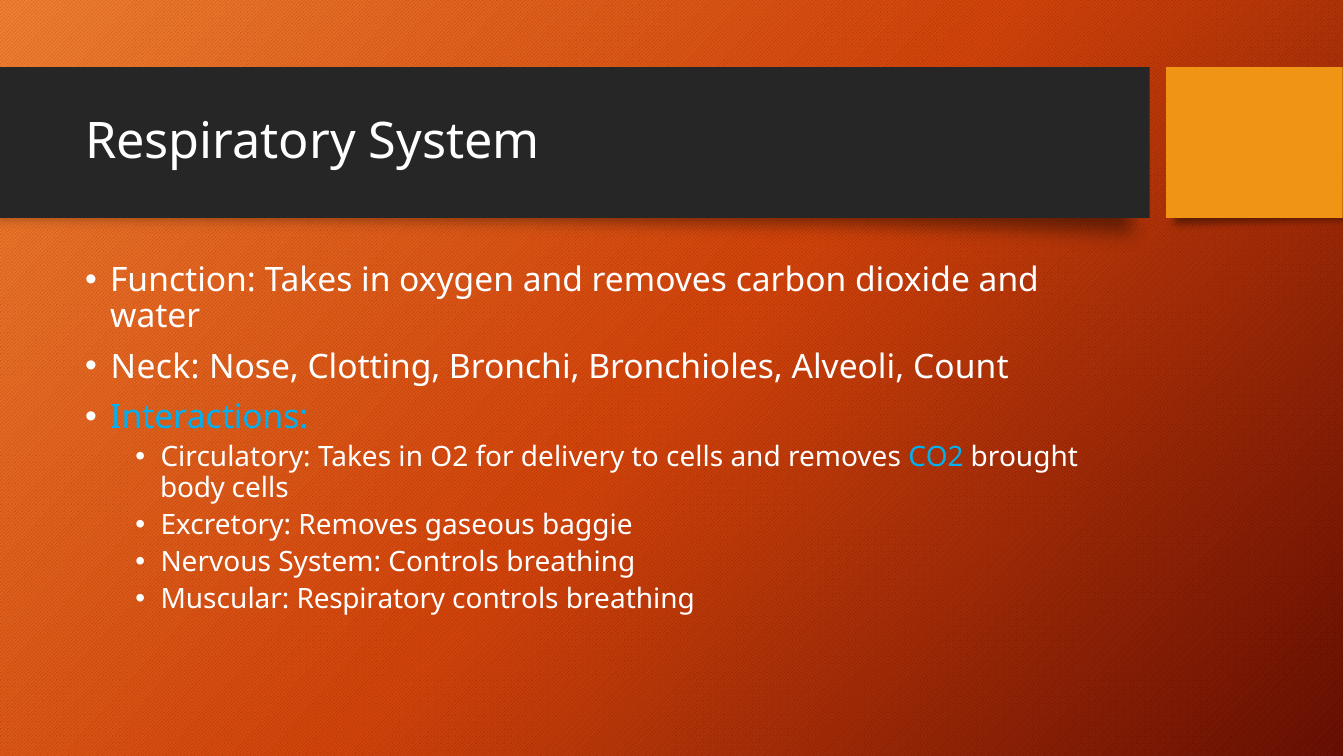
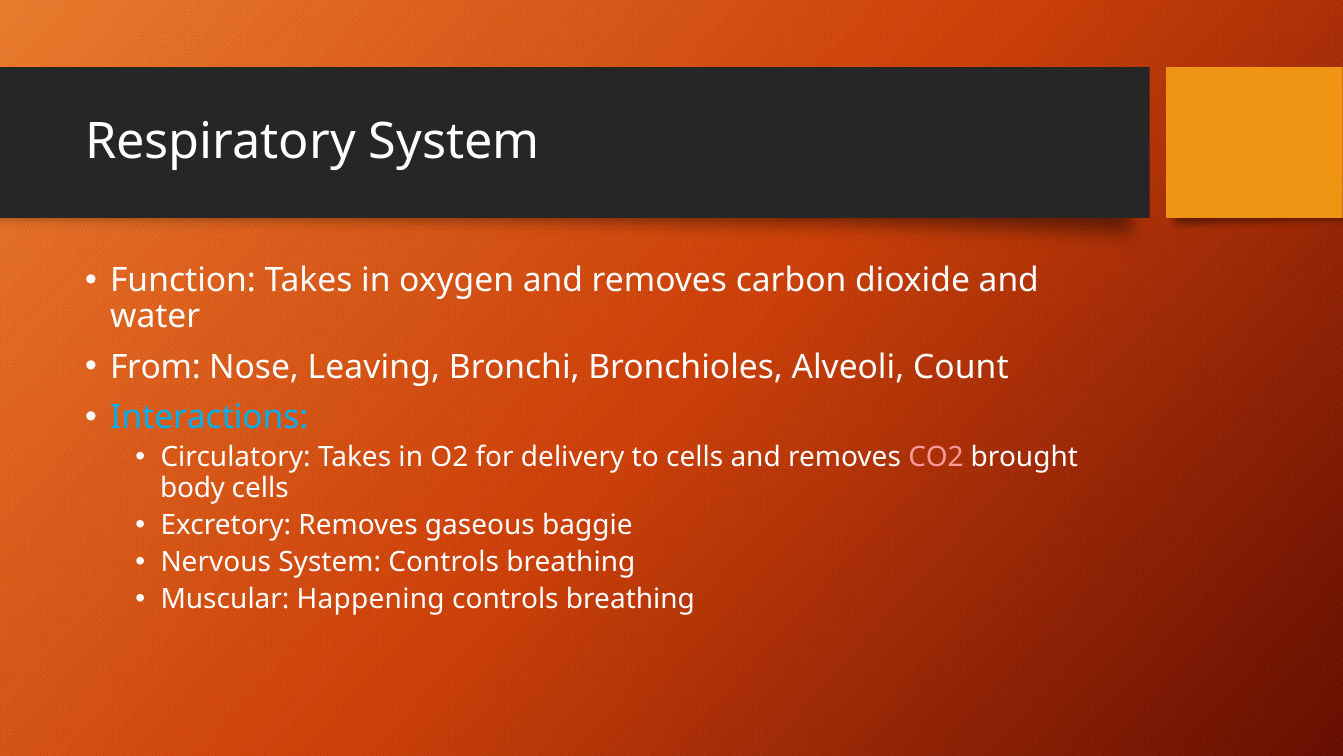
Neck: Neck -> From (155, 367)
Clotting: Clotting -> Leaving (374, 367)
CO2 colour: light blue -> pink (936, 457)
Muscular Respiratory: Respiratory -> Happening (371, 599)
